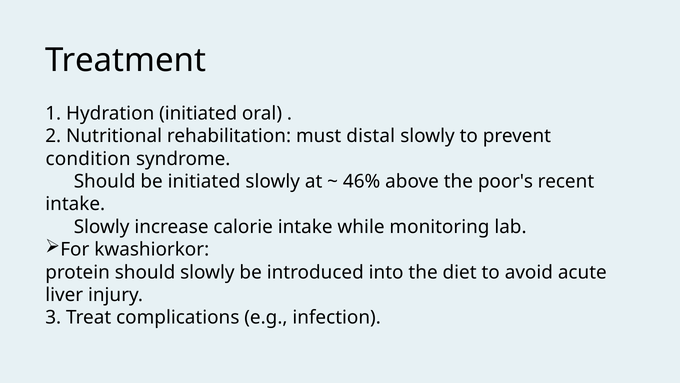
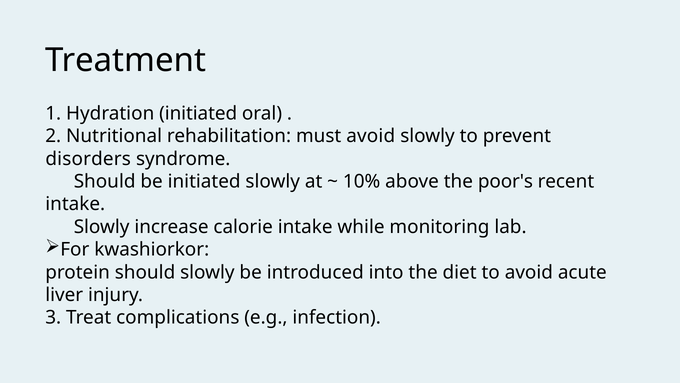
must distal: distal -> avoid (371, 136)
condition: condition -> disorders (88, 159)
46%: 46% -> 10% (362, 181)
